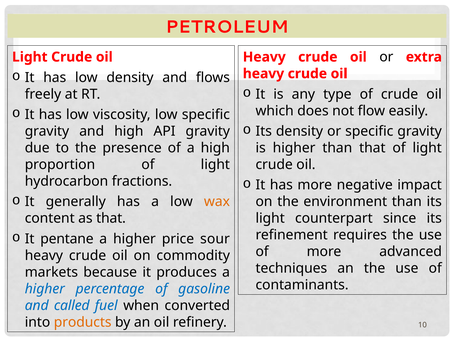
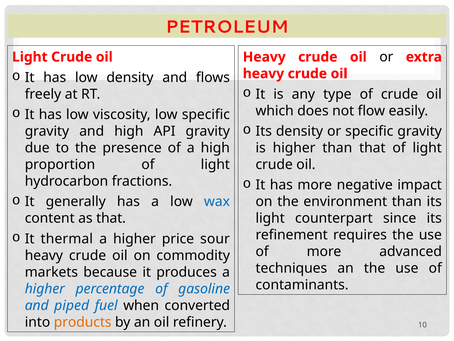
wax colour: orange -> blue (217, 201)
pentane: pentane -> thermal (67, 238)
called: called -> piped (72, 305)
